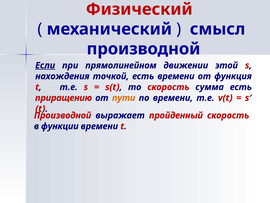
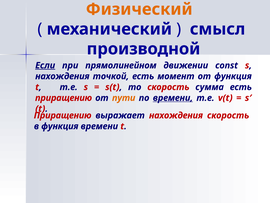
Физический colour: red -> orange (139, 9)
этой: этой -> const (227, 65)
есть времени: времени -> момент (176, 76)
времени underline: none -> present (173, 98)
Производной: Производной -> Приращению (63, 115)
выражает пройденный: пройденный -> нахождения (176, 115)
в функции: функции -> функция (60, 126)
